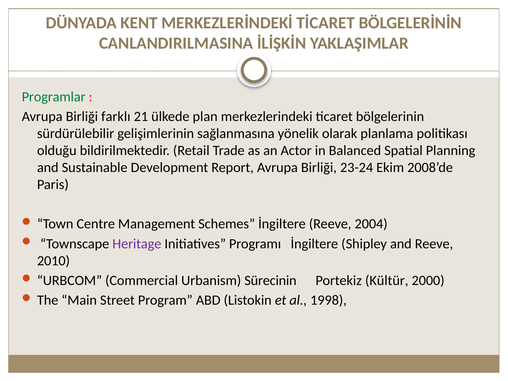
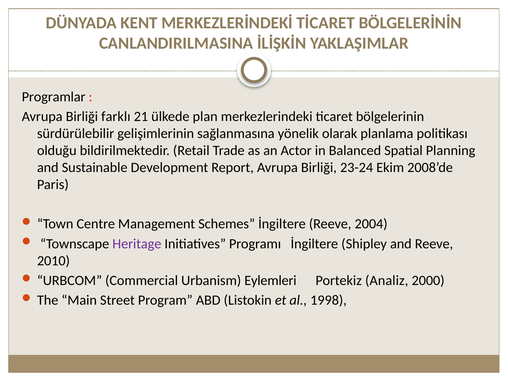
Programlar colour: green -> black (54, 97)
Sürecinin: Sürecinin -> Eylemleri (270, 281)
Kültür: Kültür -> Analiz (387, 281)
